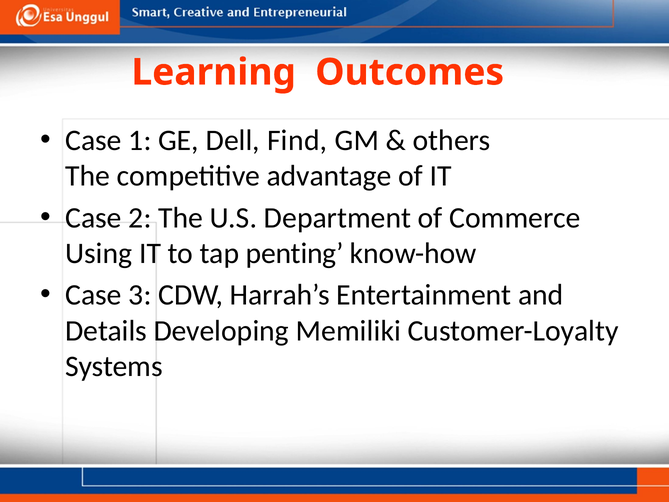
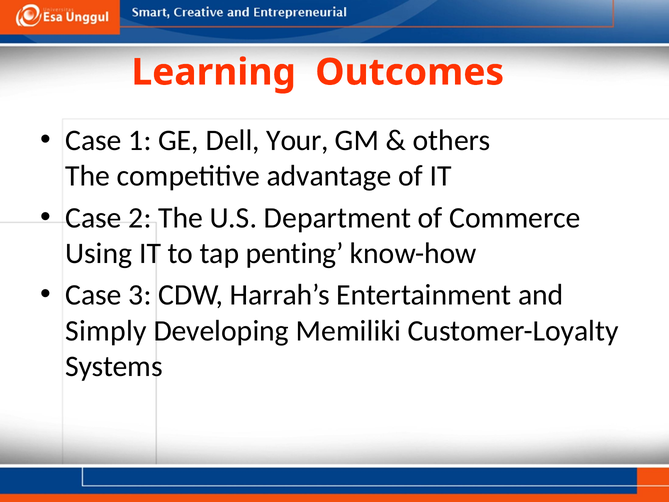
Find: Find -> Your (297, 140)
Details: Details -> Simply (106, 331)
